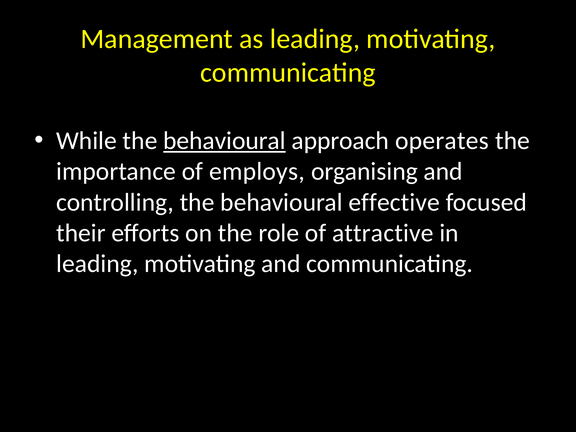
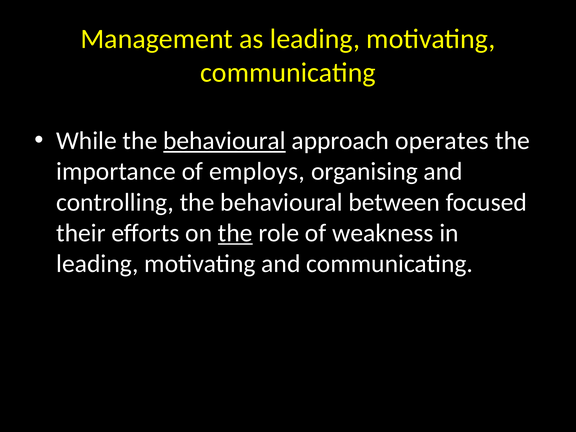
effective: effective -> between (394, 202)
the underline: none -> present (235, 233)
attractive: attractive -> weakness (383, 233)
